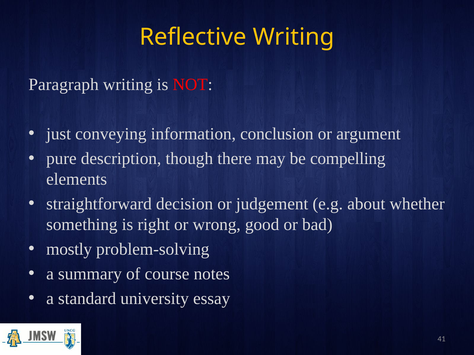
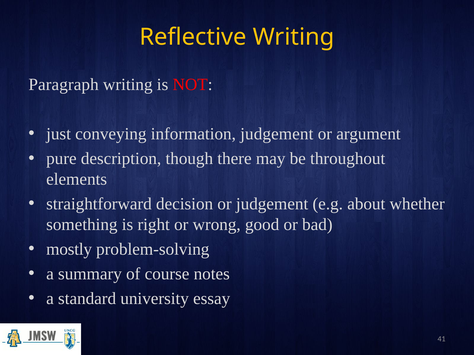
information conclusion: conclusion -> judgement (277, 134)
compelling: compelling -> throughout (348, 159)
